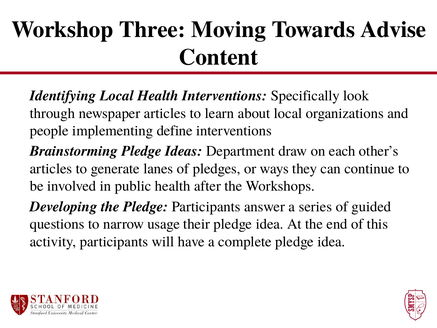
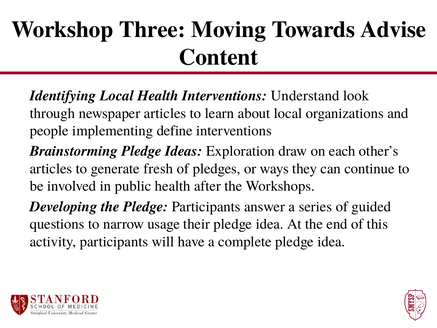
Specifically: Specifically -> Understand (305, 96)
Department: Department -> Exploration (240, 151)
lanes: lanes -> fresh (158, 169)
